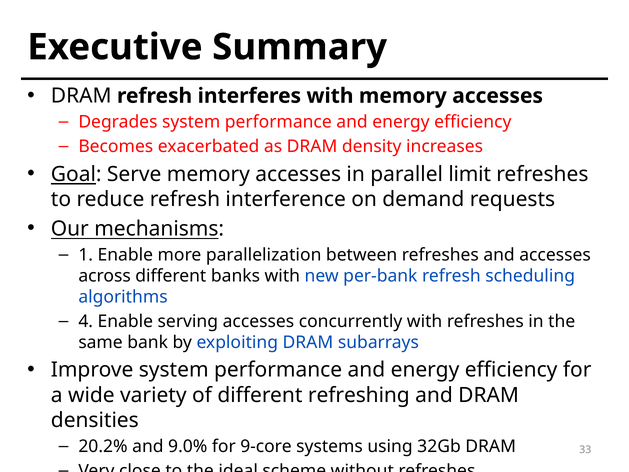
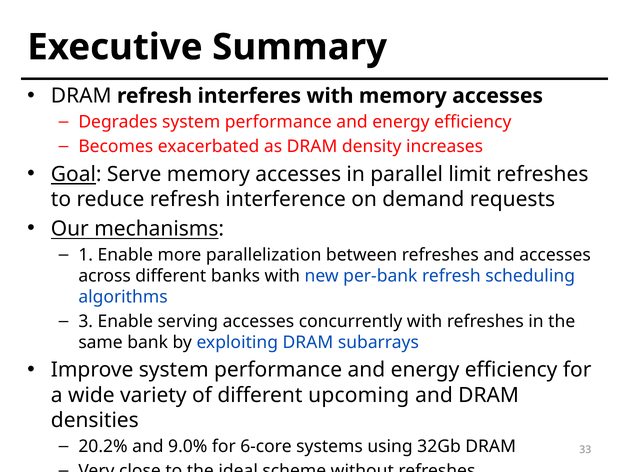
4: 4 -> 3 (86, 321)
refreshing: refreshing -> upcoming (359, 395)
9-core: 9-core -> 6-core (266, 446)
